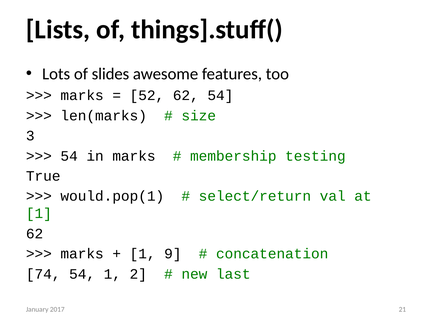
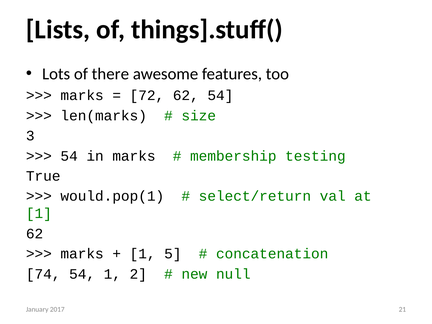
slides: slides -> there (110, 74)
52: 52 -> 72 (147, 95)
9: 9 -> 5 (173, 254)
last: last -> null (233, 274)
